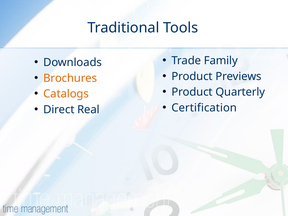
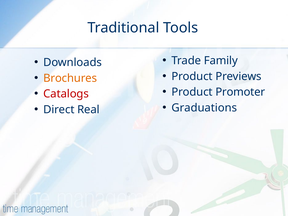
Quarterly: Quarterly -> Promoter (240, 92)
Catalogs colour: orange -> red (66, 94)
Certification: Certification -> Graduations (204, 108)
